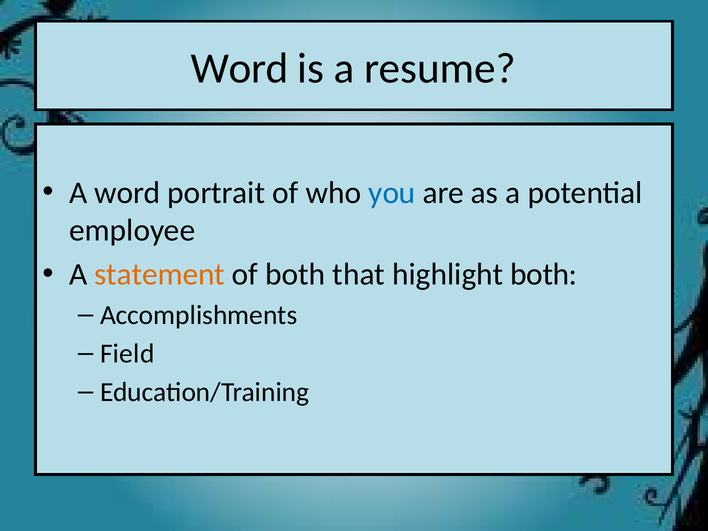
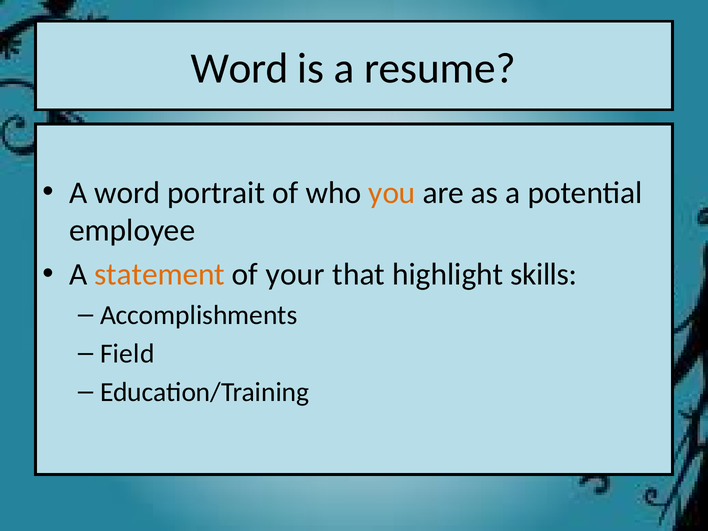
you colour: blue -> orange (392, 193)
of both: both -> your (295, 275)
highlight both: both -> skills (544, 275)
